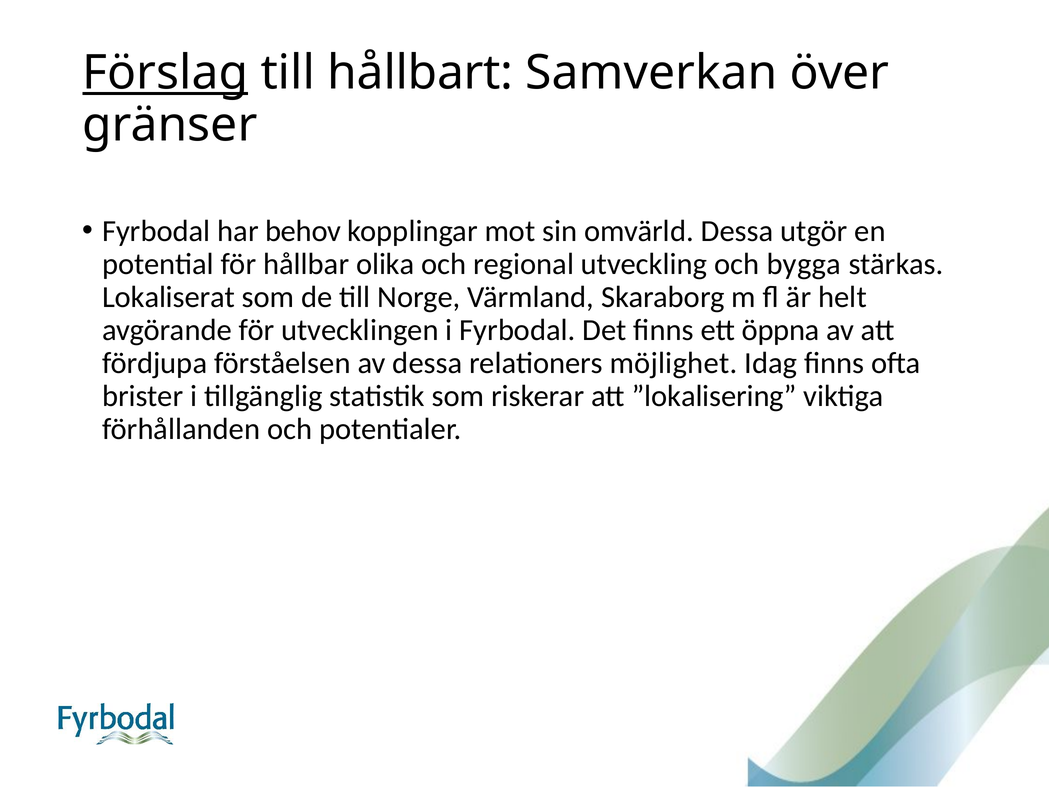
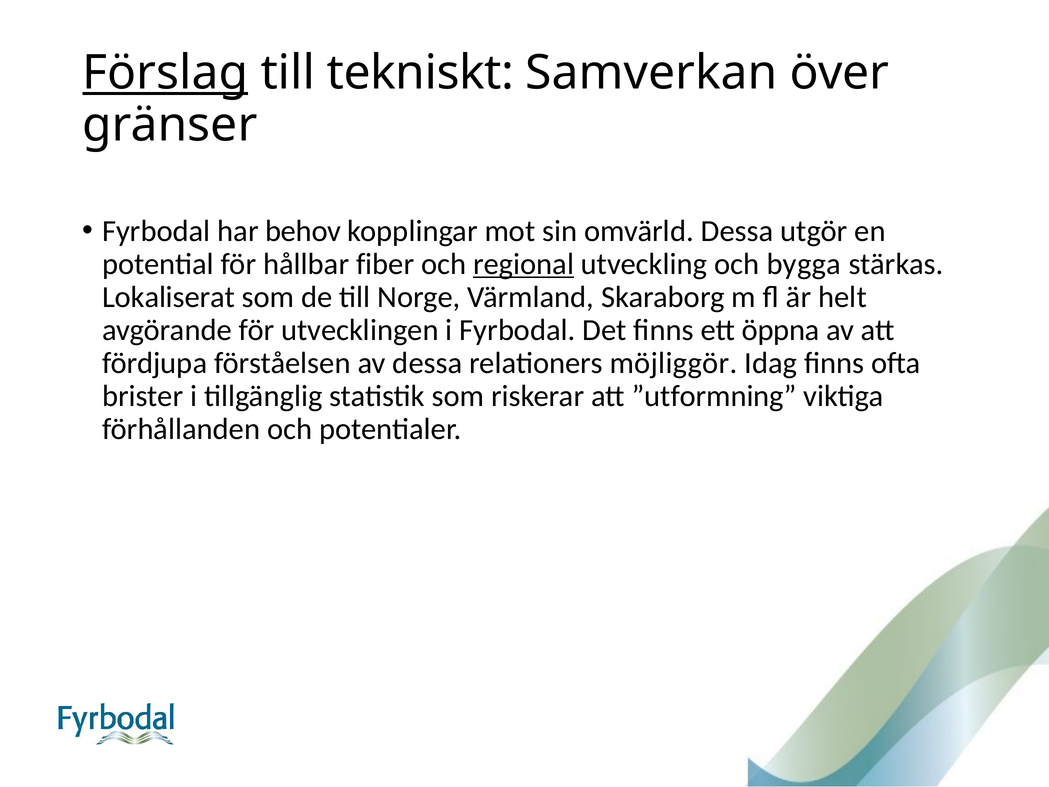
hållbart: hållbart -> tekniskt (420, 73)
olika: olika -> fiber (385, 264)
regional underline: none -> present (524, 264)
möjlighet: möjlighet -> möjliggör (673, 363)
”lokalisering: ”lokalisering -> ”utformning (714, 396)
